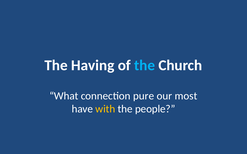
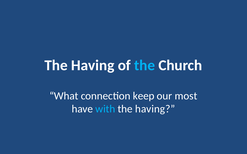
pure: pure -> keep (144, 96)
with colour: yellow -> light blue (105, 109)
people: people -> having (155, 109)
